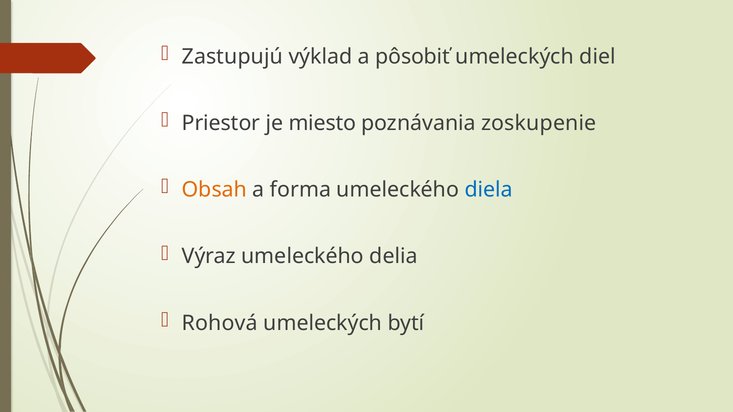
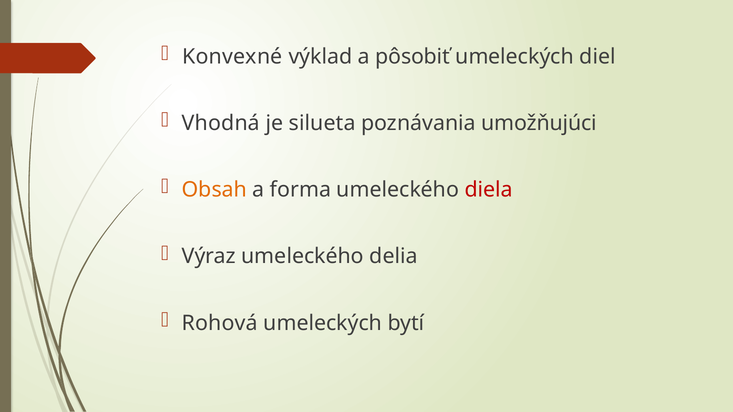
Zastupujú: Zastupujú -> Konvexné (232, 57)
Priestor: Priestor -> Vhodná (221, 123)
miesto: miesto -> silueta (322, 123)
zoskupenie: zoskupenie -> umožňujúci (539, 123)
diela colour: blue -> red (489, 190)
